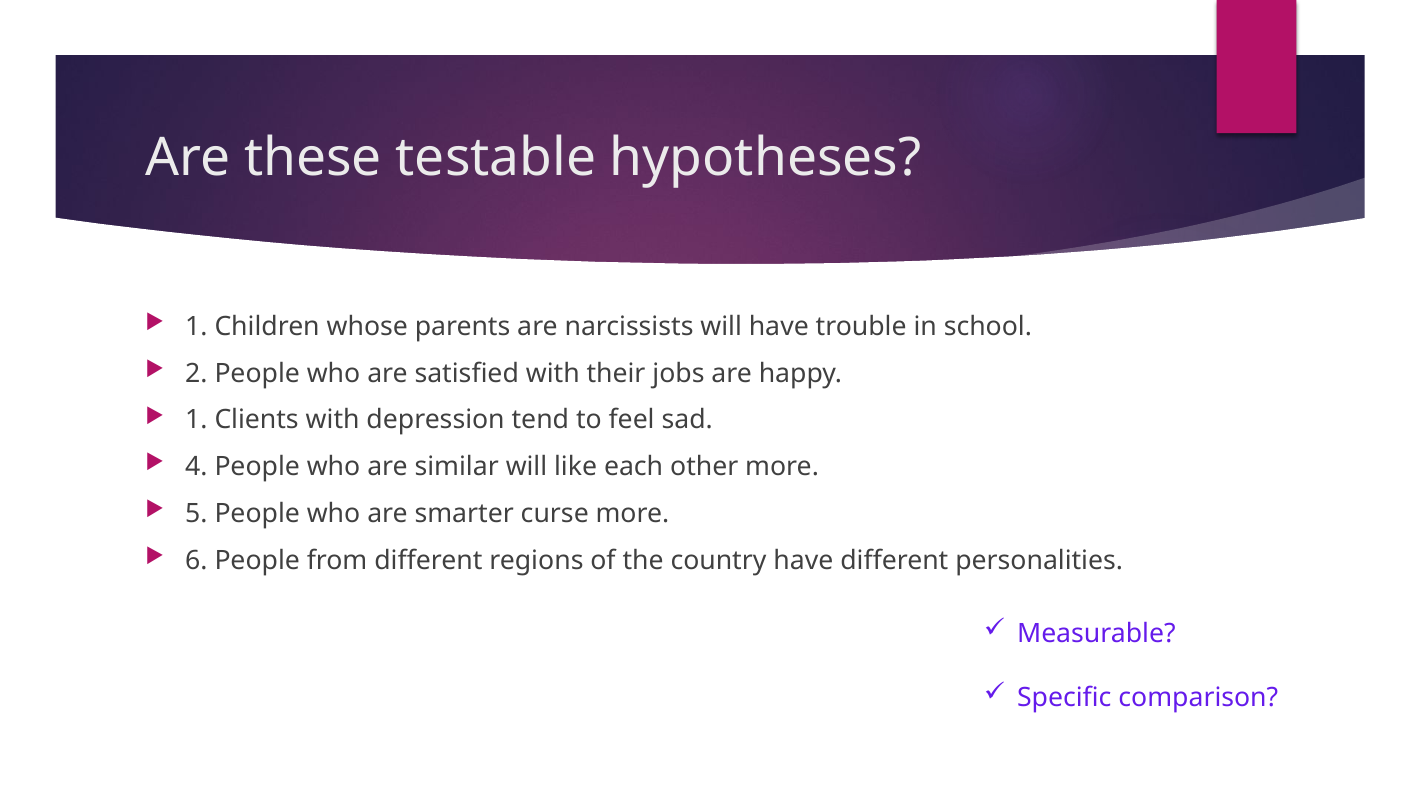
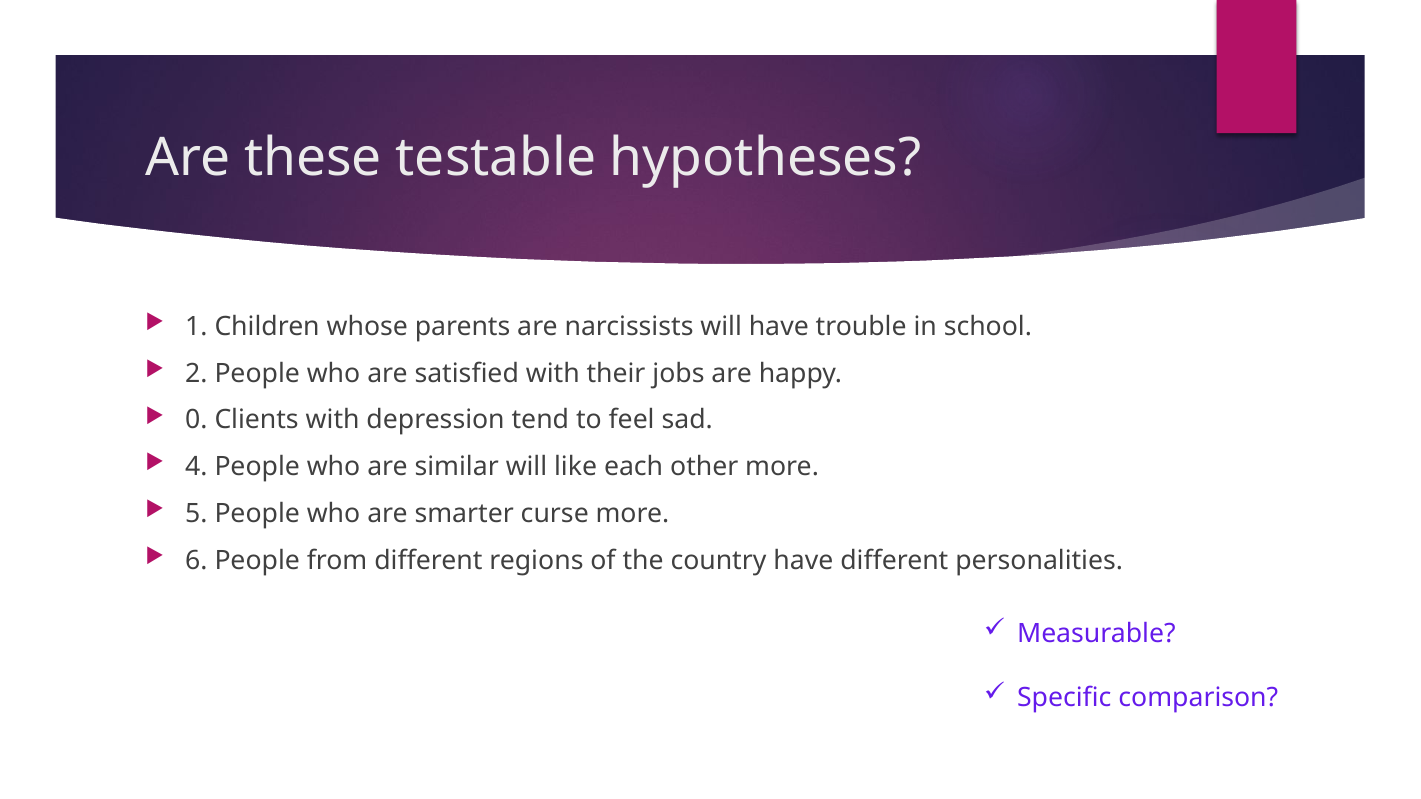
1: 1 -> 0 (196, 420)
